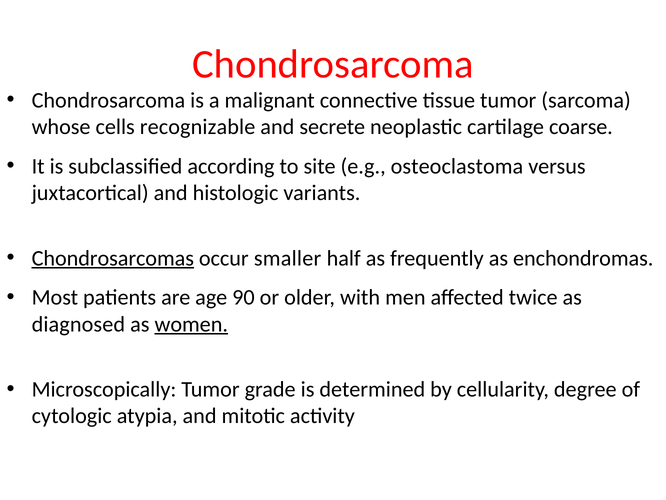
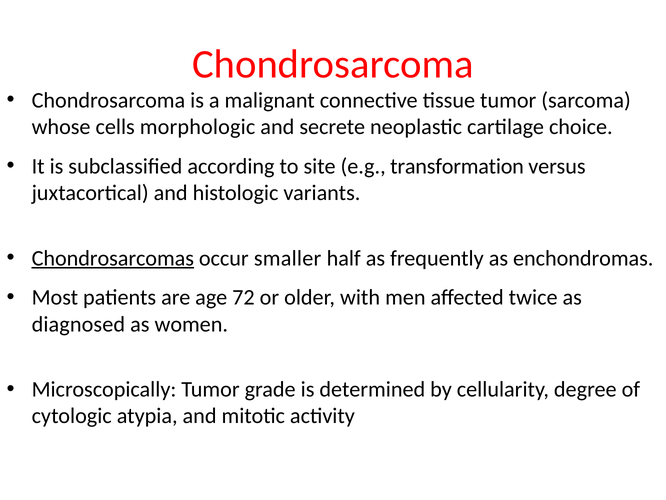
recognizable: recognizable -> morphologic (198, 127)
coarse: coarse -> choice (581, 127)
osteoclastoma: osteoclastoma -> transformation (457, 166)
90: 90 -> 72 (243, 297)
women underline: present -> none (191, 324)
